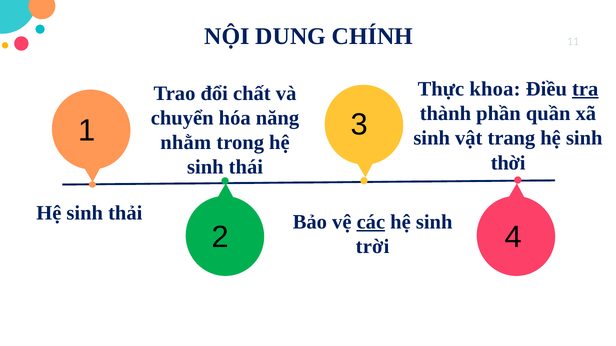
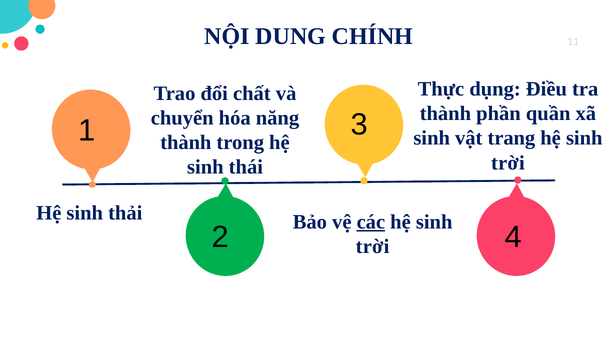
khoa: khoa -> dụng (495, 89)
tra underline: present -> none (585, 89)
nhằm: nhằm -> thành (186, 143)
thời: thời -> trời (508, 163)
